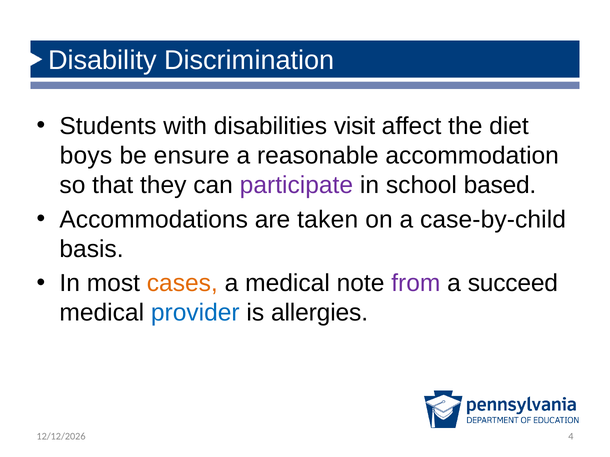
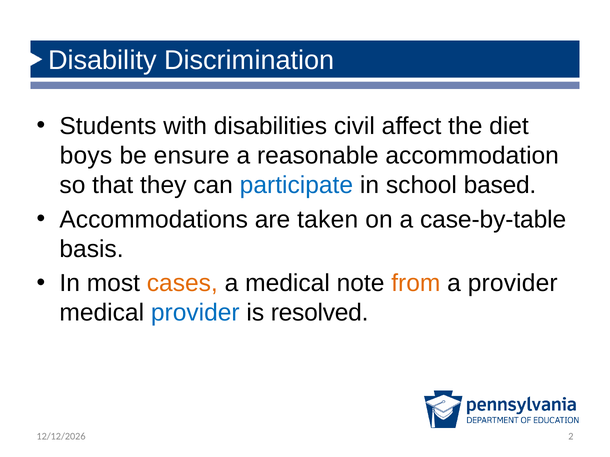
visit: visit -> civil (354, 126)
participate colour: purple -> blue (296, 185)
case-by-child: case-by-child -> case-by-table (493, 220)
from colour: purple -> orange (416, 284)
a succeed: succeed -> provider (513, 284)
allergies: allergies -> resolved (320, 313)
4: 4 -> 2 (571, 437)
